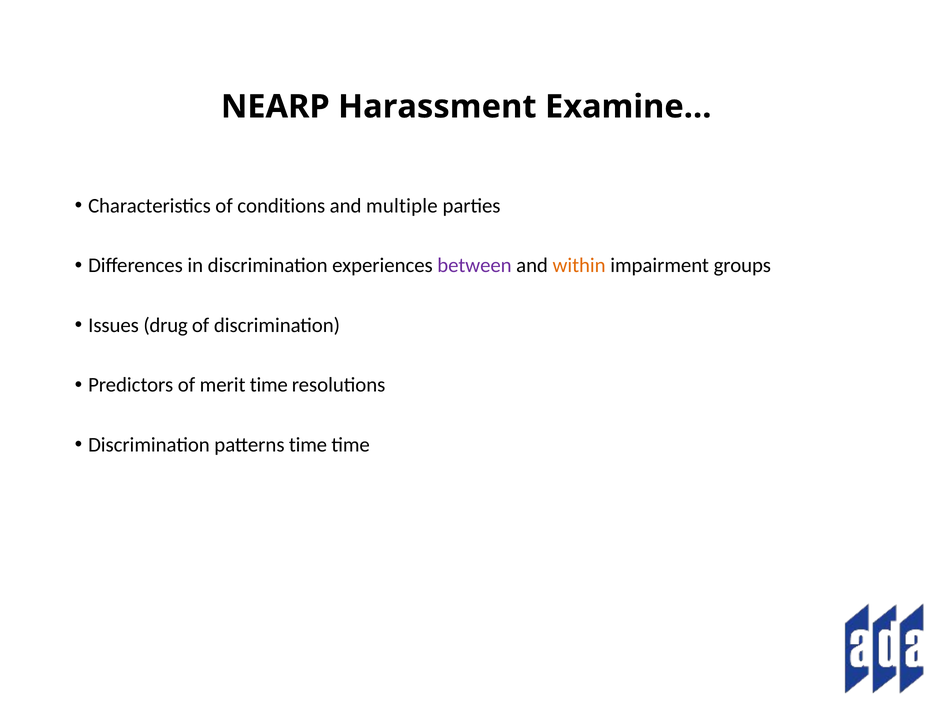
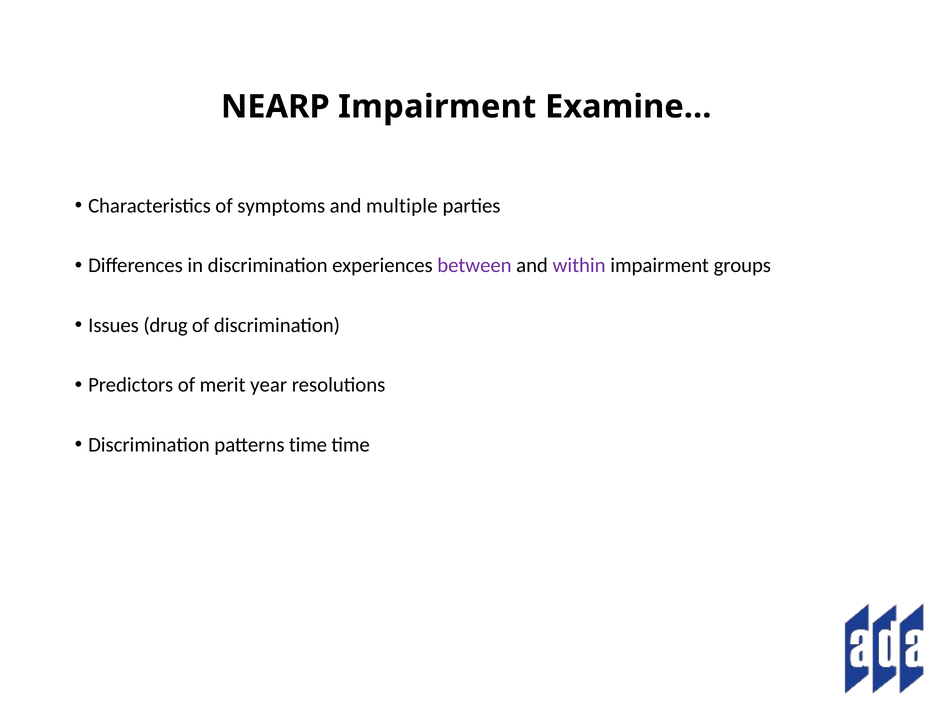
NEARP Harassment: Harassment -> Impairment (437, 107)
conditions: conditions -> symptoms (281, 205)
within colour: orange -> purple (579, 265)
merit time: time -> year (269, 385)
